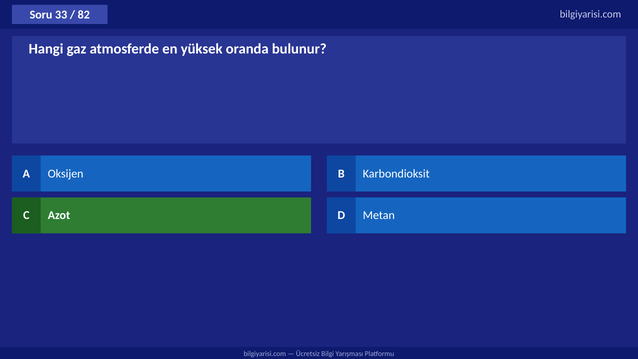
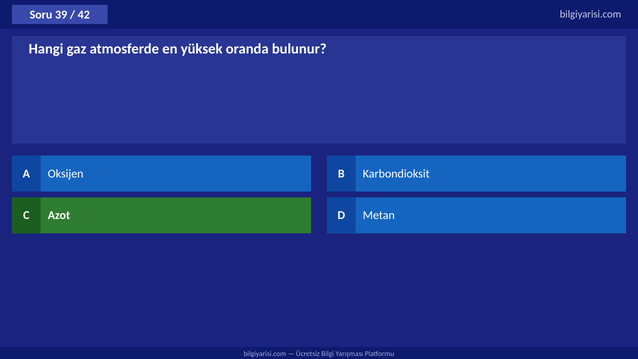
33: 33 -> 39 (61, 15)
82: 82 -> 42 (84, 15)
